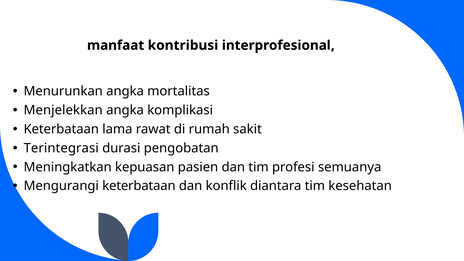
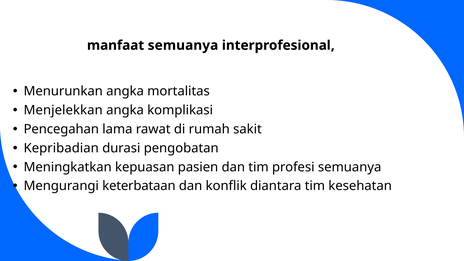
manfaat kontribusi: kontribusi -> semuanya (183, 45)
Keterbataan: Keterbataan -> Pencegahan (61, 129)
Terintegrasi: Terintegrasi -> Kepribadian (61, 148)
